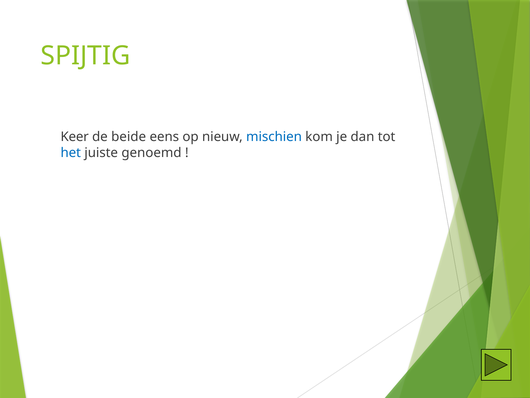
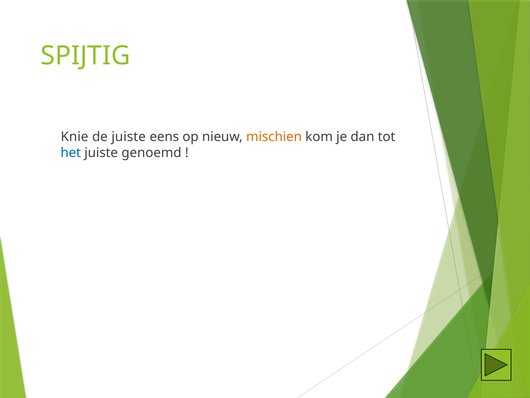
Keer: Keer -> Knie (75, 137)
de beide: beide -> juiste (129, 137)
mischien colour: blue -> orange (274, 137)
